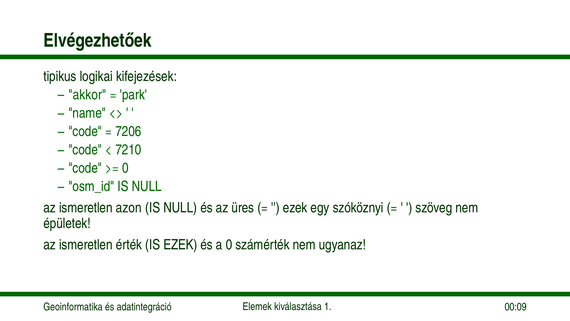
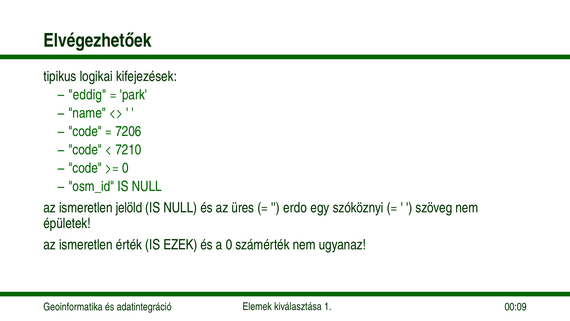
akkor: akkor -> eddig (87, 95)
azon: azon -> jelöld (129, 208)
ezek: ezek -> erdo (295, 208)
